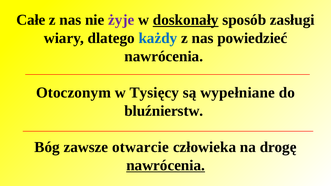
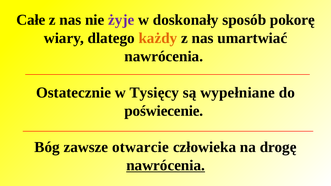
doskonały underline: present -> none (186, 20)
zasługi: zasługi -> pokorę (292, 20)
każdy colour: blue -> orange (158, 38)
powiedzieć: powiedzieć -> umartwiać (252, 38)
Otoczonym: Otoczonym -> Ostatecznie (74, 93)
bluźnierstw: bluźnierstw -> poświecenie (164, 111)
